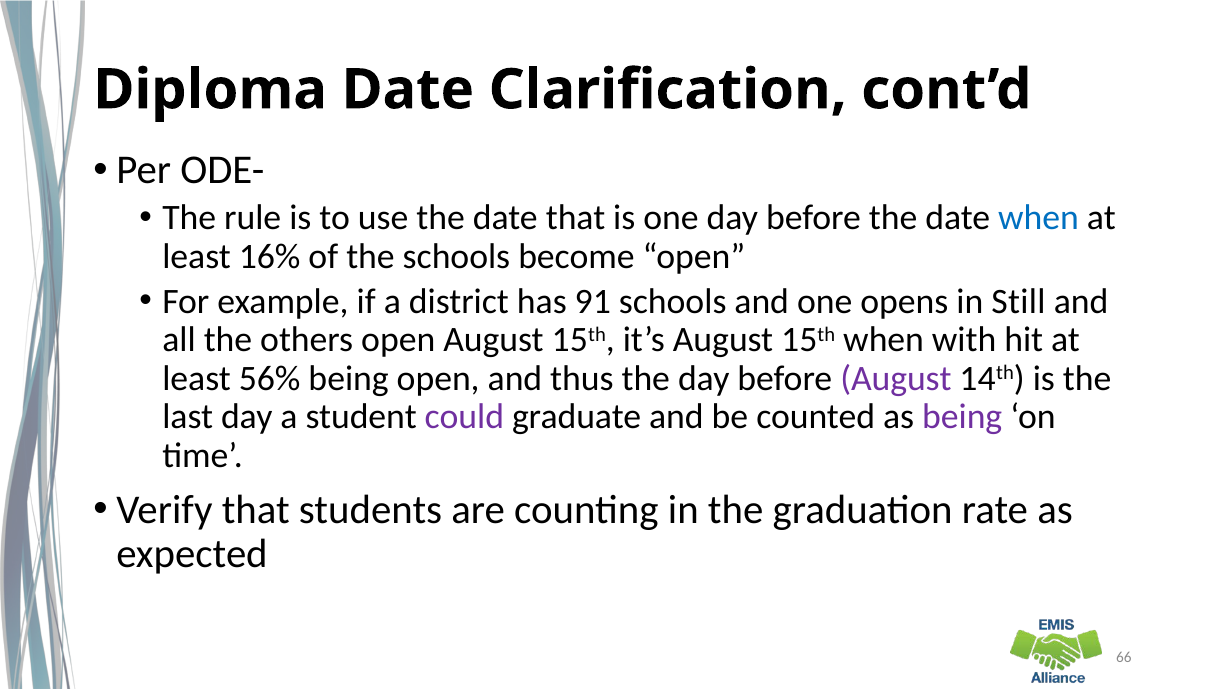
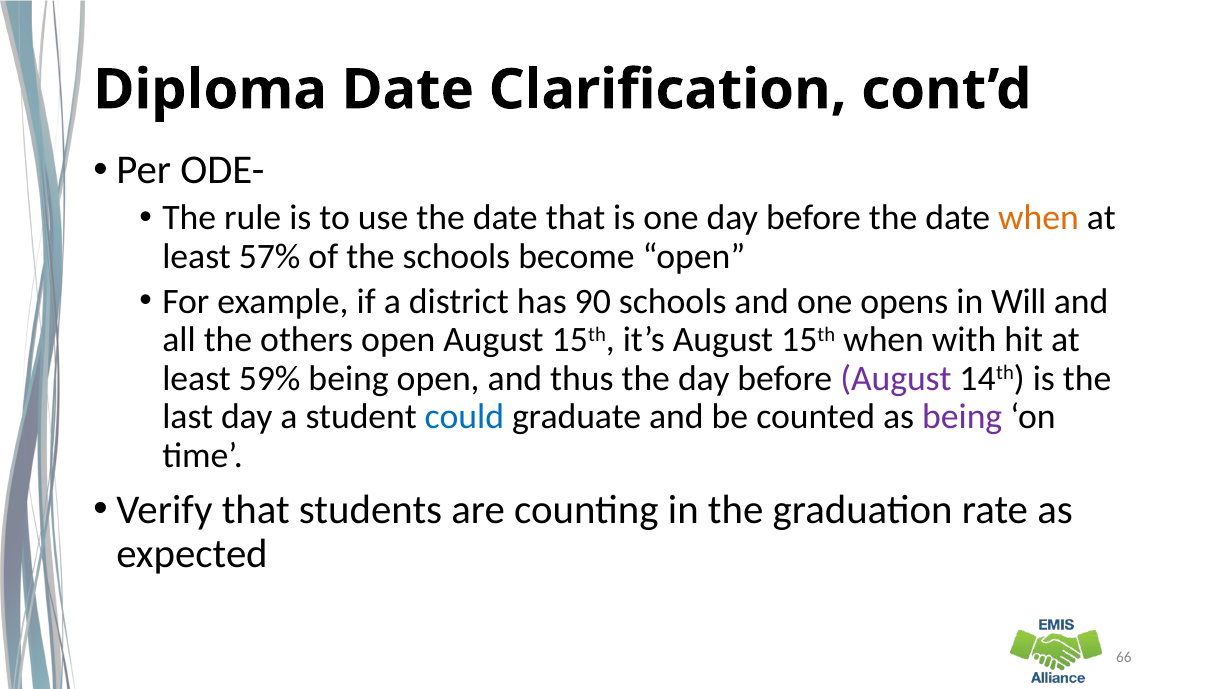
when colour: blue -> orange (1039, 218)
16%: 16% -> 57% (270, 256)
91: 91 -> 90 (593, 301)
Still: Still -> Will (1019, 301)
56%: 56% -> 59% (270, 379)
could colour: purple -> blue (464, 417)
